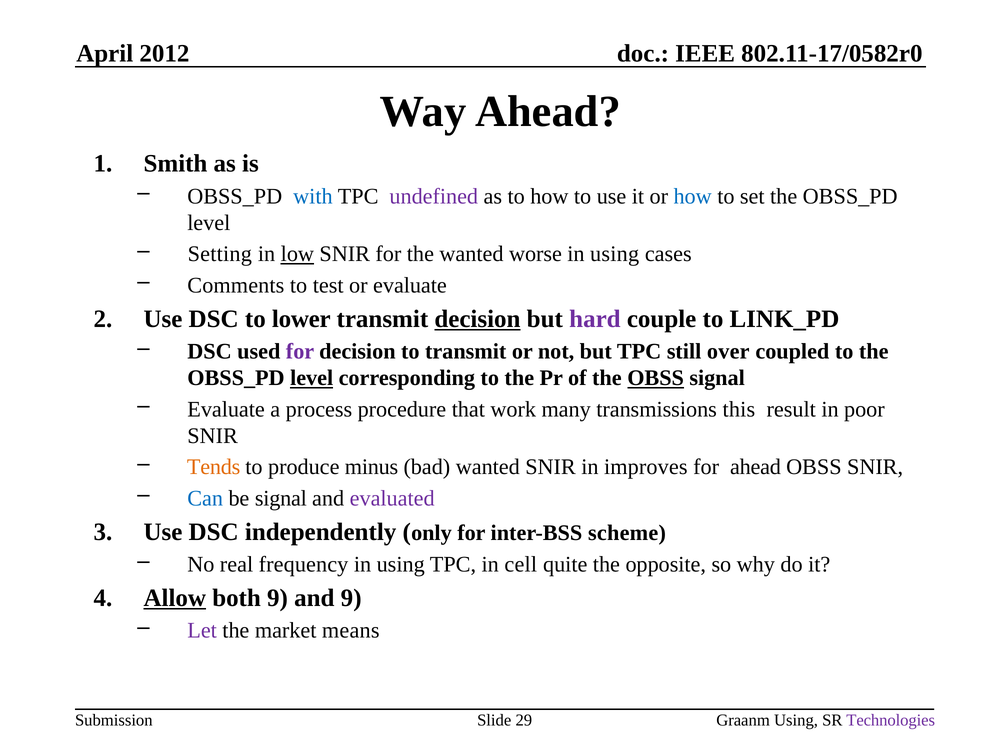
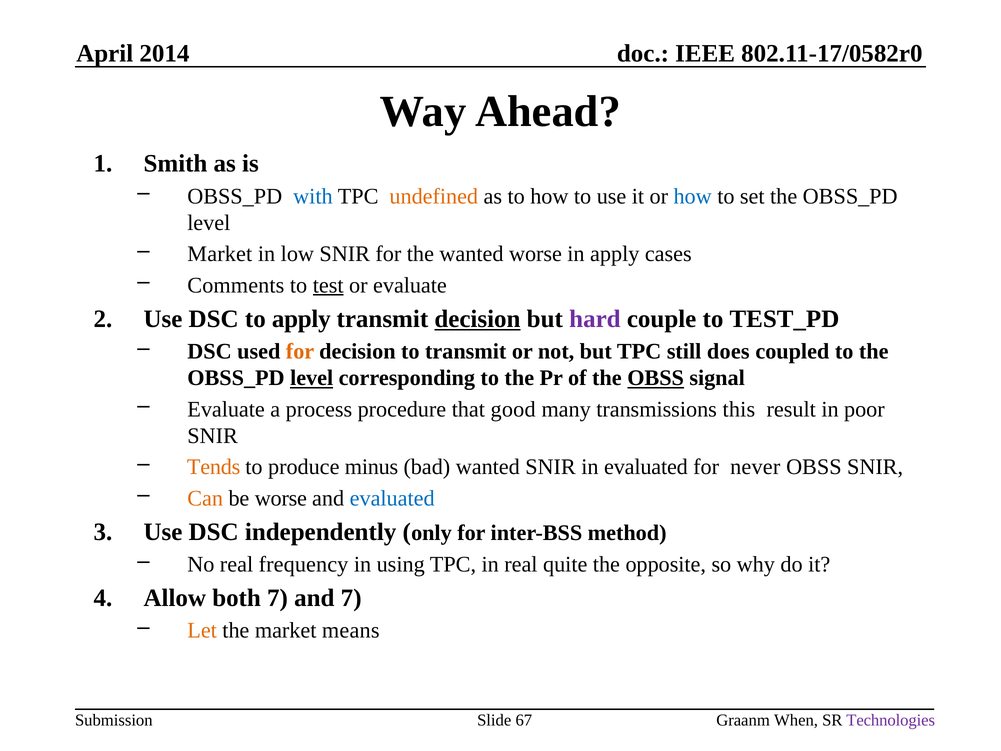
2012: 2012 -> 2014 (164, 53)
undefined colour: purple -> orange (434, 196)
Setting: Setting -> Market (220, 254)
low underline: present -> none (297, 254)
using: using -> apply (615, 254)
test underline: none -> present (328, 285)
to lower: lower -> apply (301, 319)
LINK_PD: LINK_PD -> TEST_PD (784, 319)
for colour: purple -> orange (300, 351)
over: over -> does (728, 351)
work: work -> good (513, 409)
in improves: improves -> evaluated (646, 467)
for ahead: ahead -> never (755, 467)
Can colour: blue -> orange (205, 498)
be signal: signal -> worse (281, 498)
evaluated colour: purple -> blue (392, 498)
scheme: scheme -> method (627, 533)
in cell: cell -> real (521, 564)
Allow underline: present -> none (175, 598)
both 9: 9 -> 7 (278, 598)
and 9: 9 -> 7 (351, 598)
Let colour: purple -> orange (202, 630)
29: 29 -> 67 (524, 720)
Graanm Using: Using -> When (796, 720)
